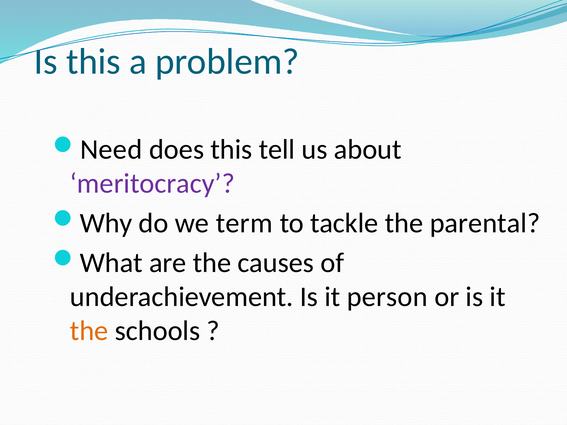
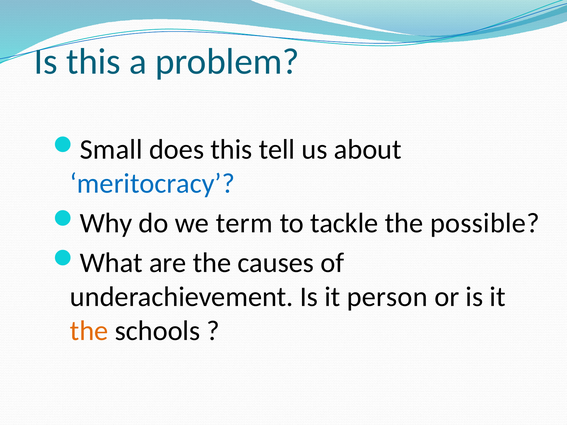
Need: Need -> Small (111, 150)
meritocracy colour: purple -> blue (152, 184)
parental: parental -> possible (485, 223)
